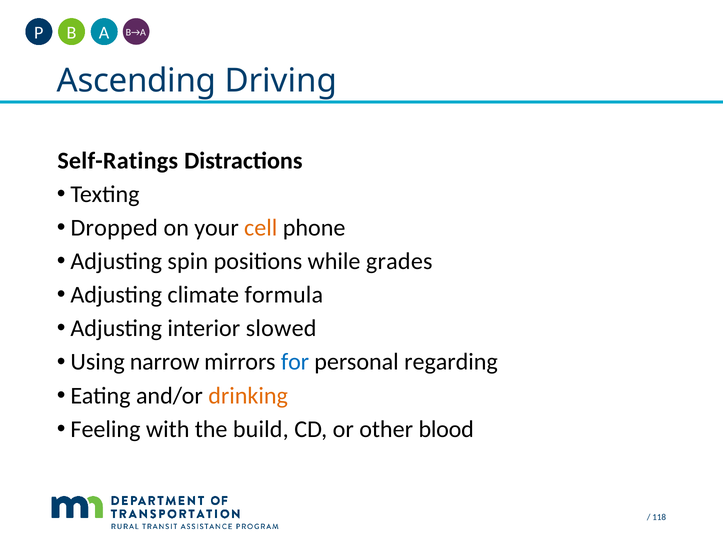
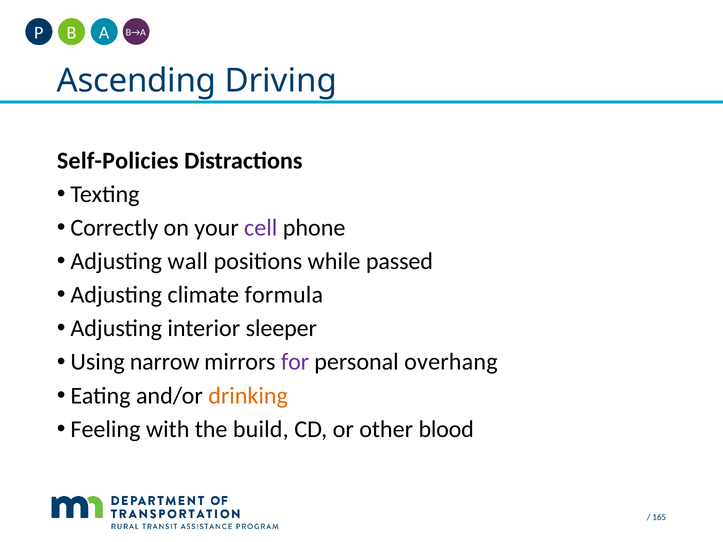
Self-Ratings: Self-Ratings -> Self-Policies (118, 161)
Dropped: Dropped -> Correctly (114, 228)
cell colour: orange -> purple (261, 228)
spin: spin -> wall (188, 262)
grades: grades -> passed (399, 262)
slowed: slowed -> sleeper (281, 329)
for colour: blue -> purple (295, 362)
regarding: regarding -> overhang (451, 362)
118: 118 -> 165 (659, 518)
